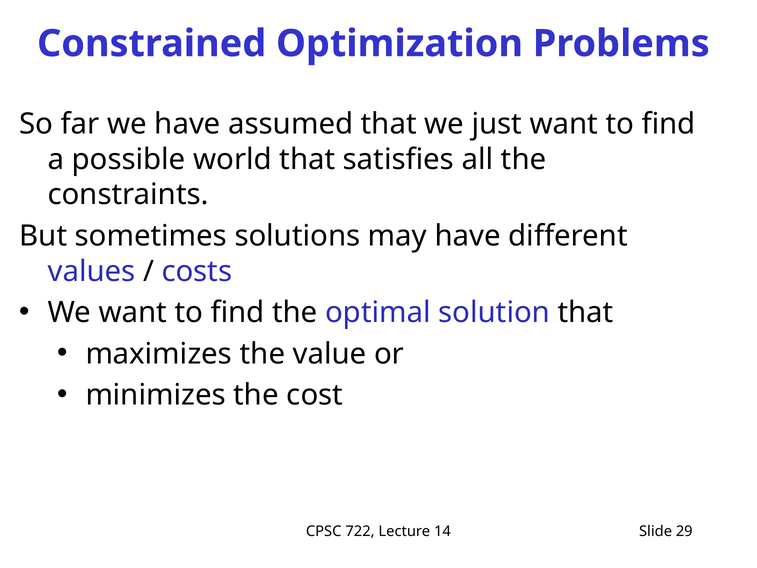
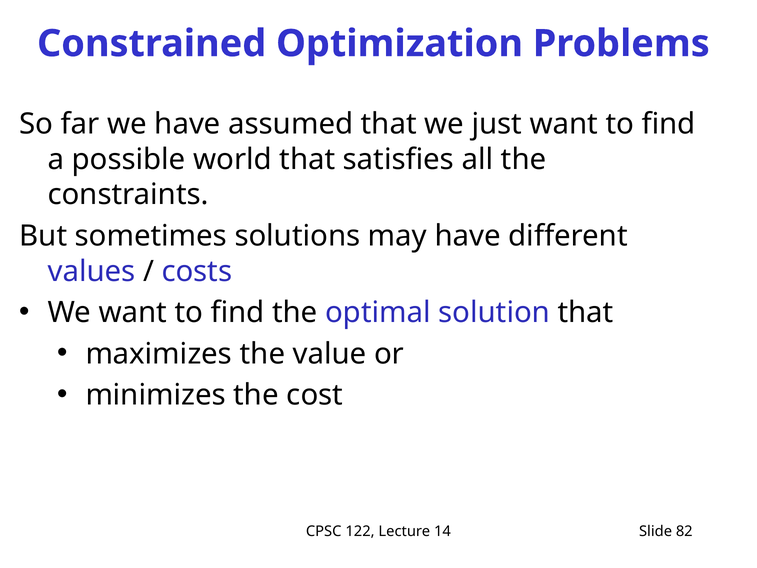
722: 722 -> 122 (360, 531)
29: 29 -> 82 (684, 531)
